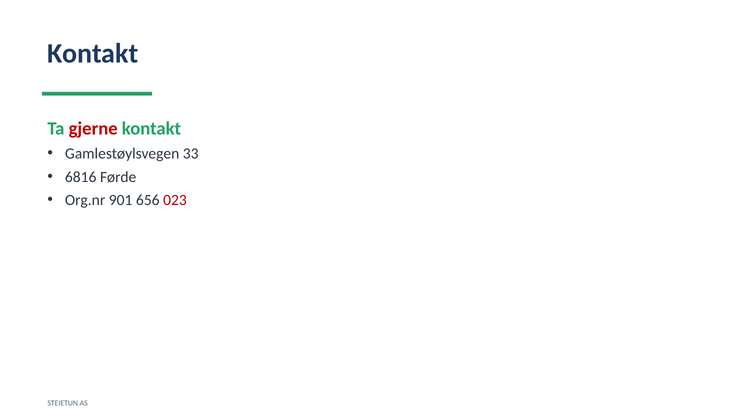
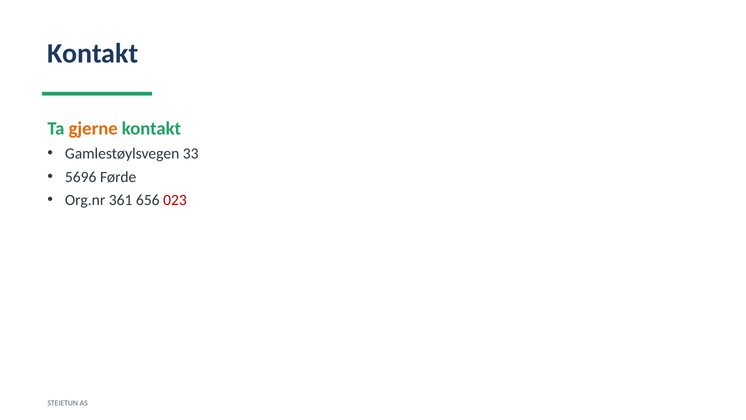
gjerne colour: red -> orange (93, 128)
6816: 6816 -> 5696 (81, 177)
901: 901 -> 361 (121, 200)
